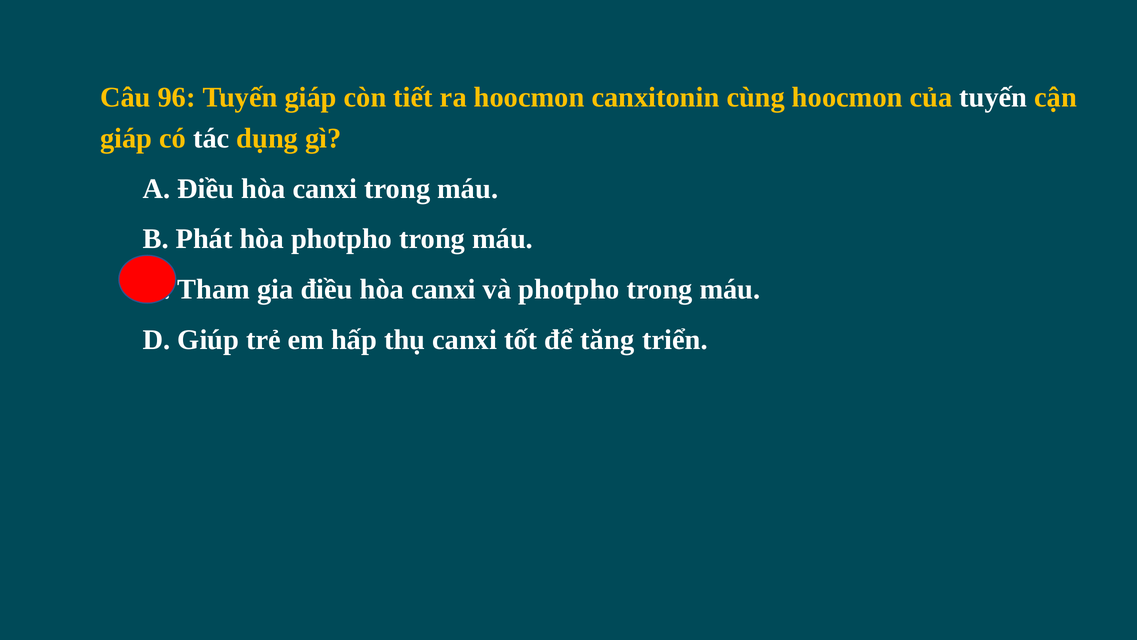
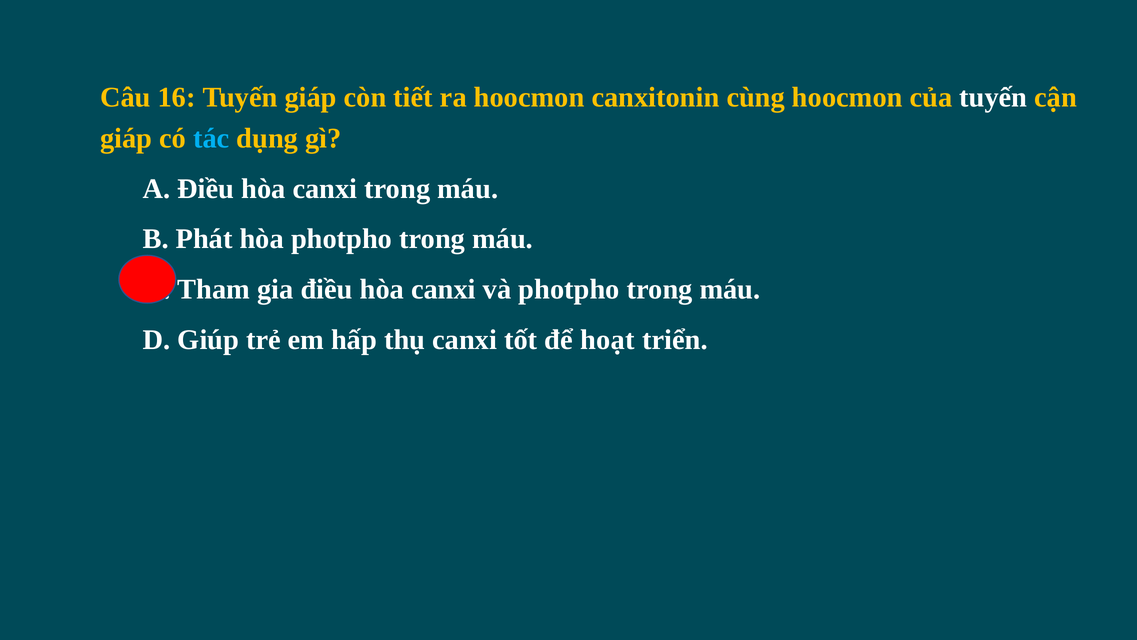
96: 96 -> 16 (177, 97)
tác colour: white -> light blue (211, 138)
tăng: tăng -> hoạt (607, 340)
